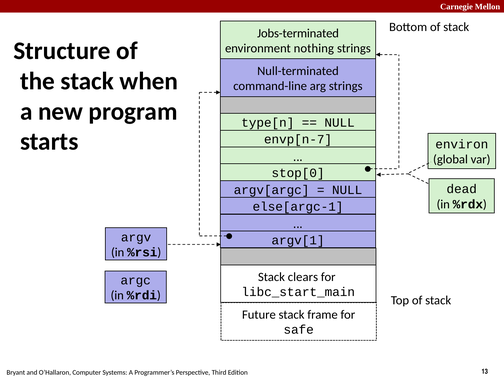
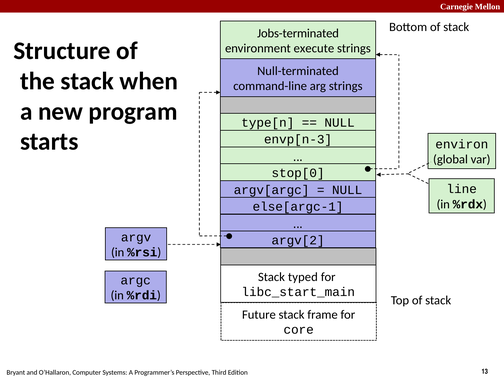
nothing: nothing -> execute (314, 48)
envp[n-7: envp[n-7 -> envp[n-3 (298, 139)
dead: dead -> line (462, 189)
argv[1: argv[1 -> argv[2 (298, 240)
clears: clears -> typed (303, 277)
safe: safe -> core (299, 330)
